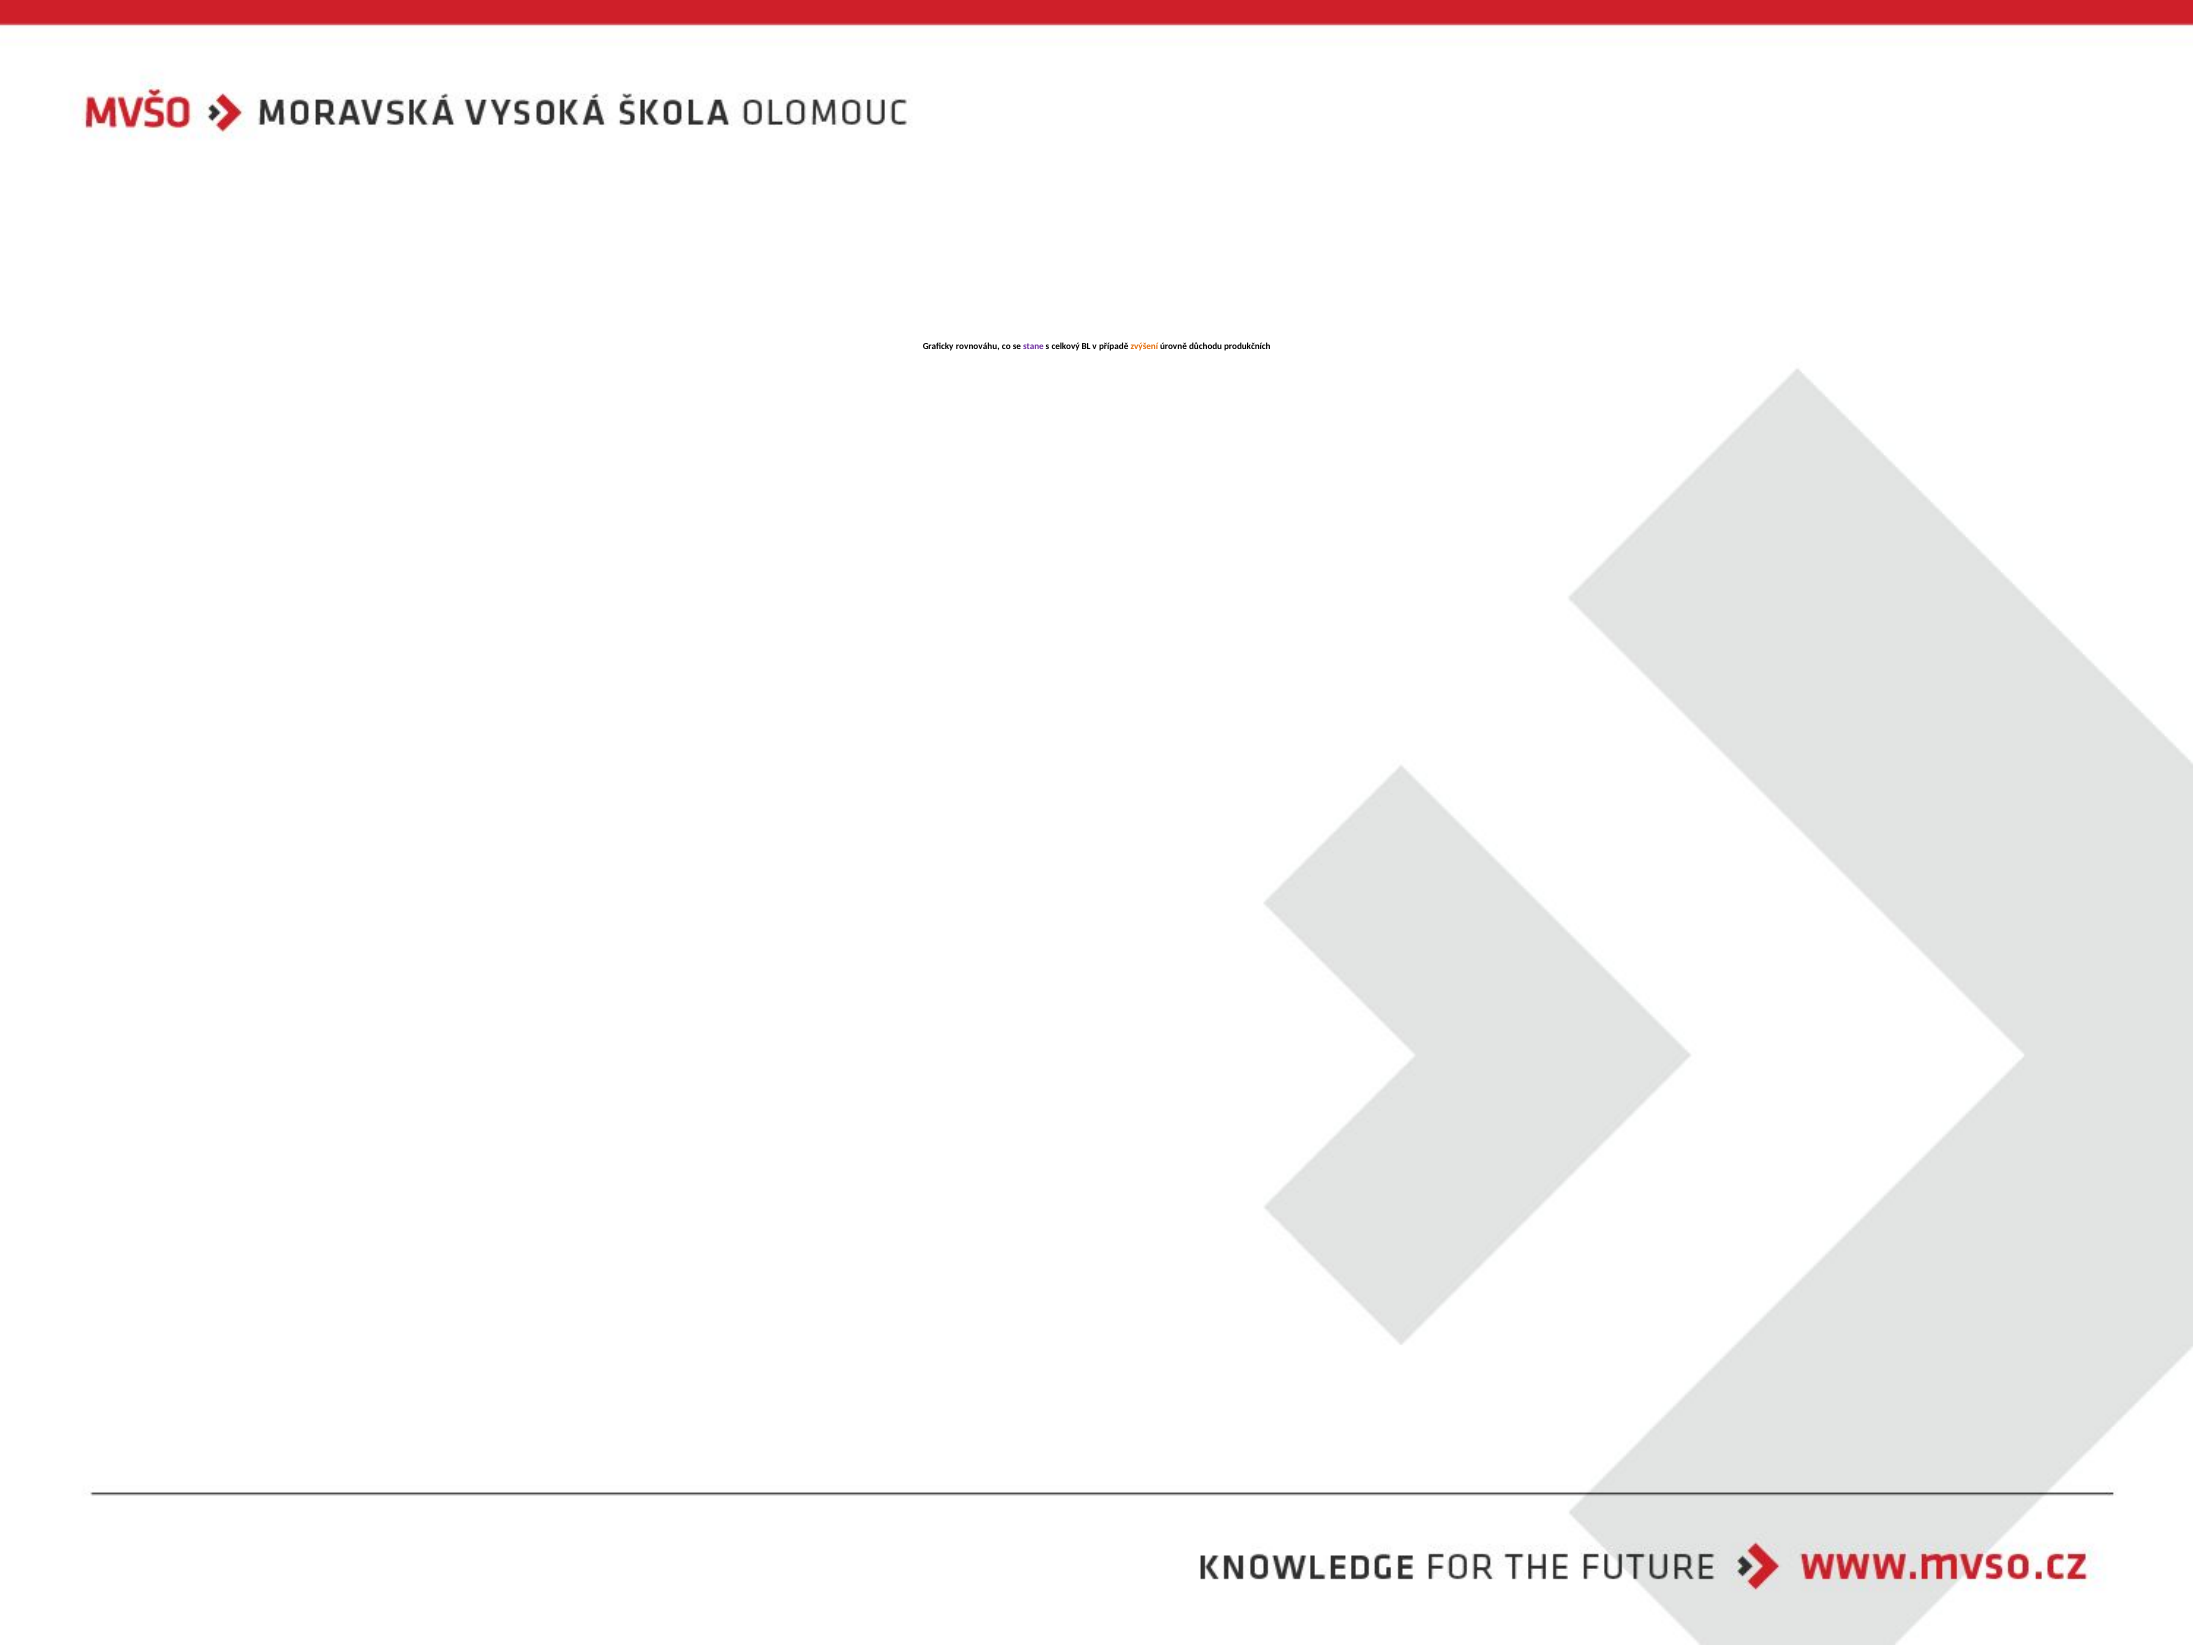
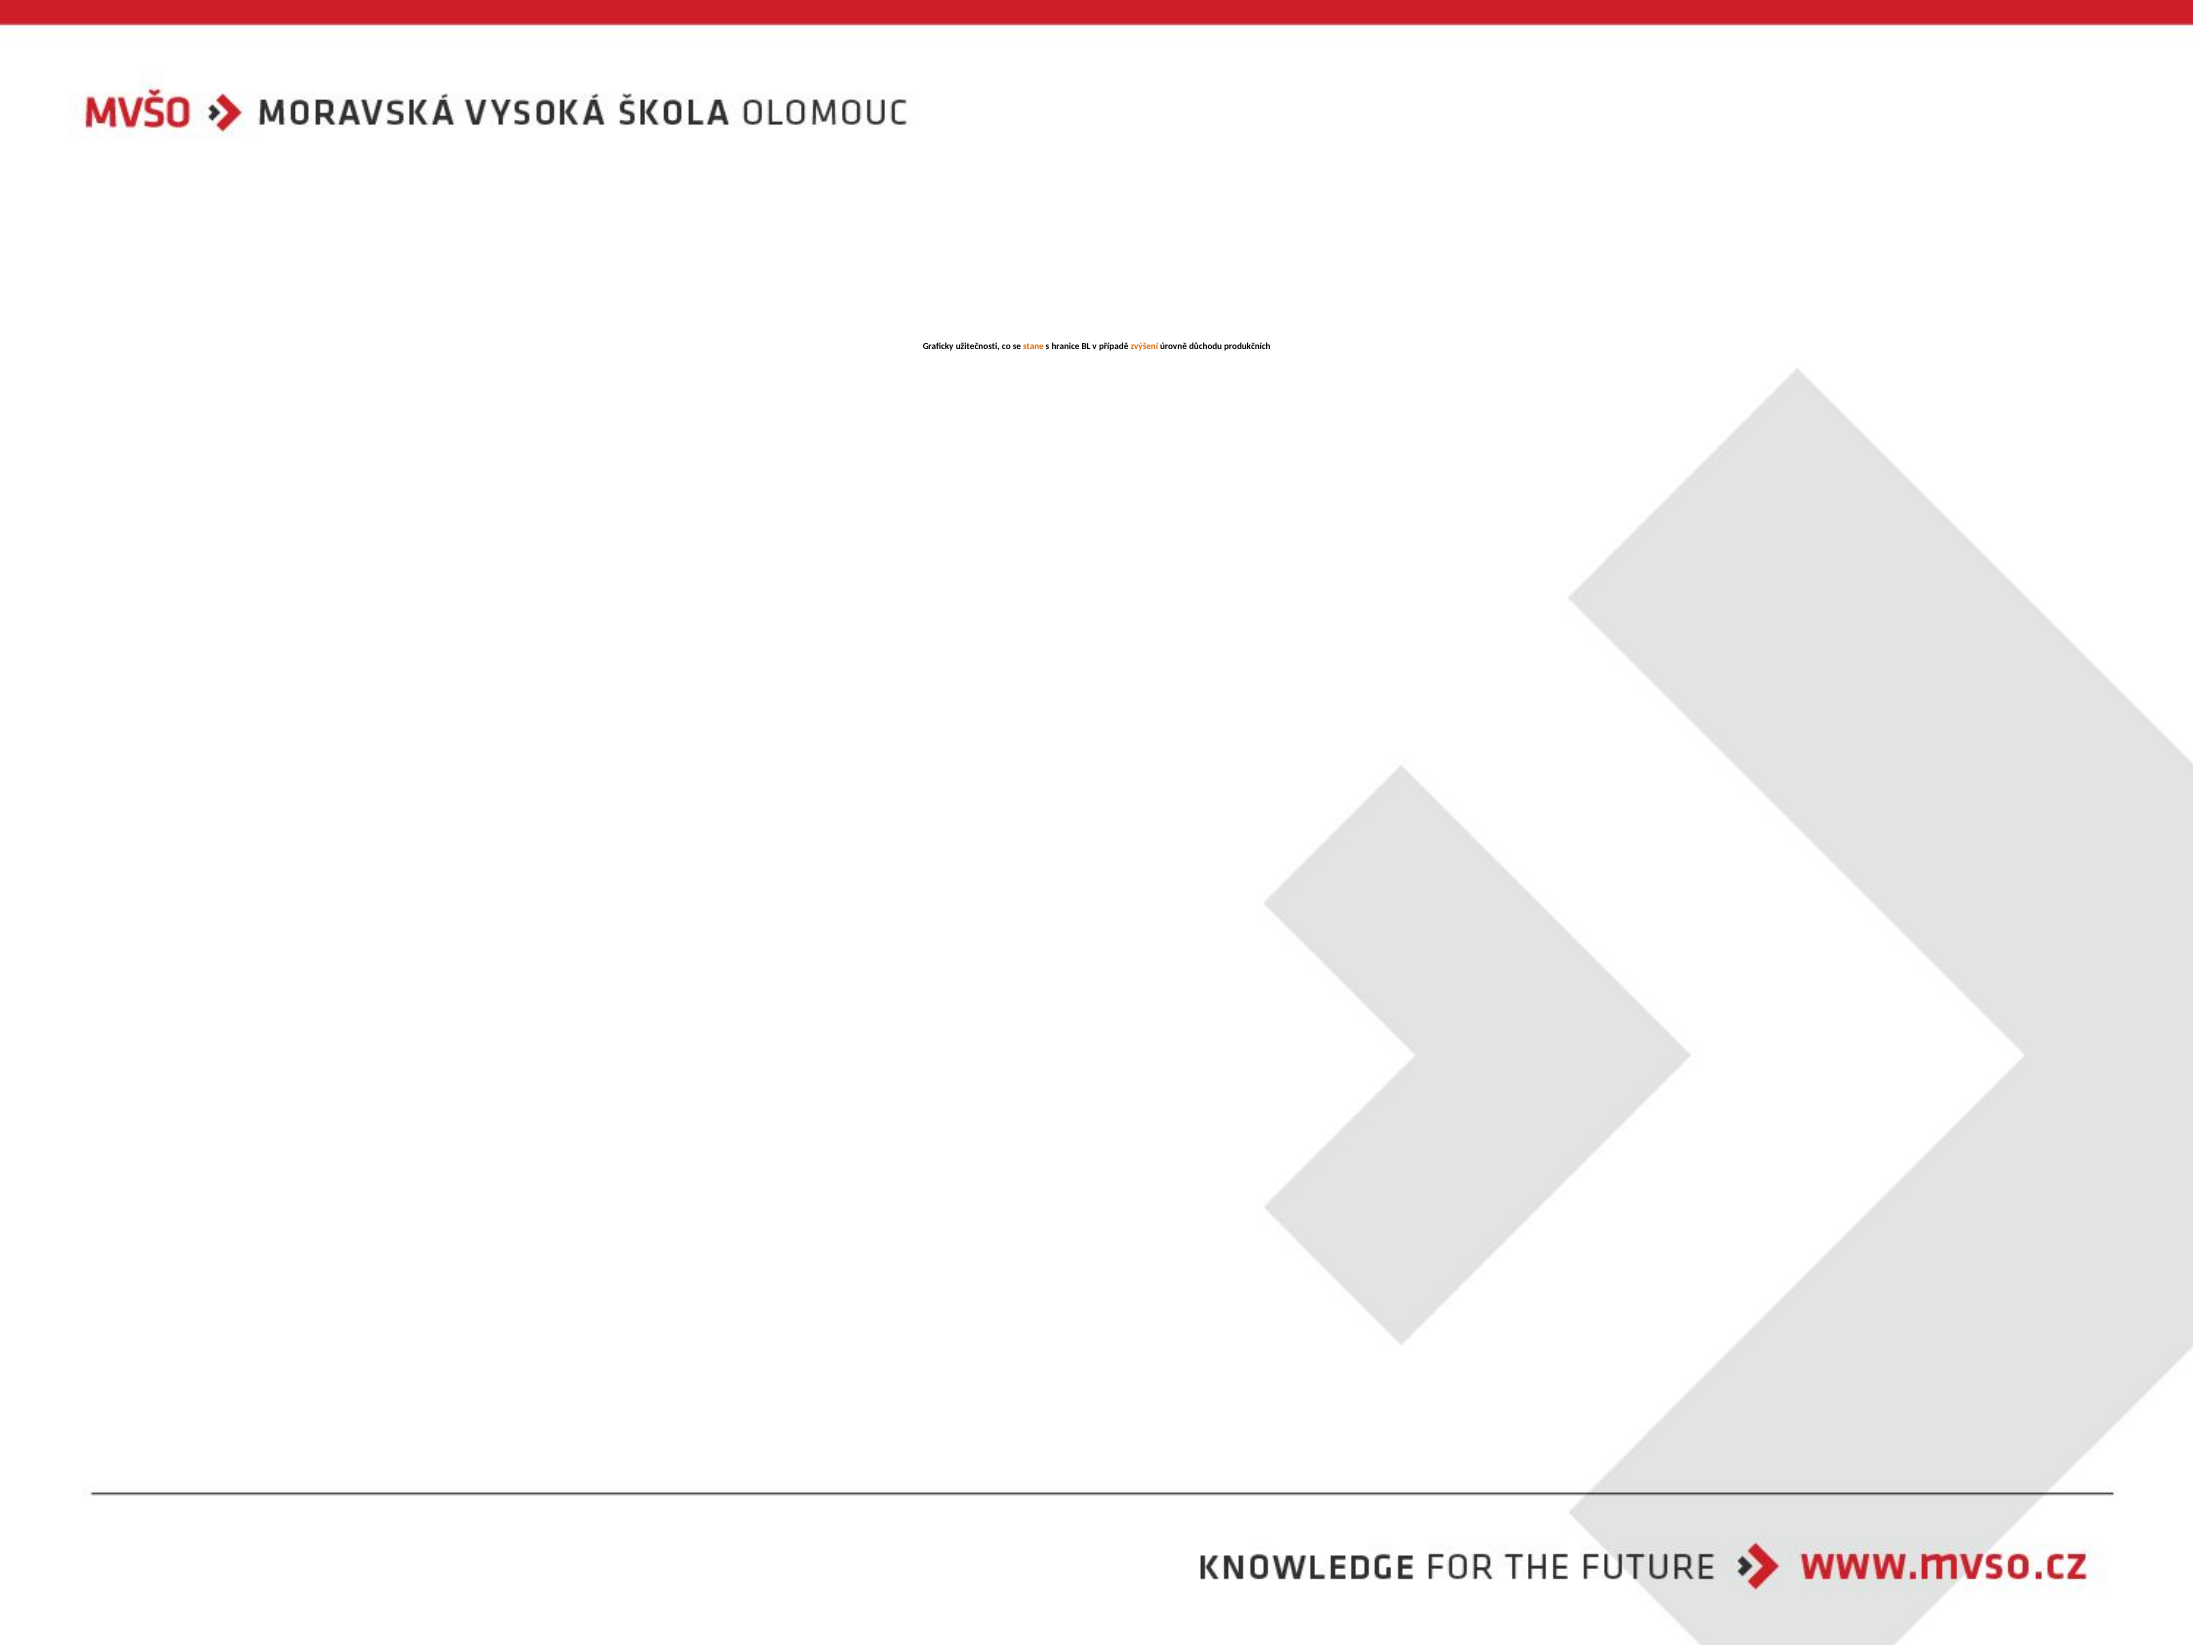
rovnováhu: rovnováhu -> užitečnosti (978, 346)
stane colour: purple -> orange (1033, 346)
celkový: celkový -> hranice (1066, 346)
